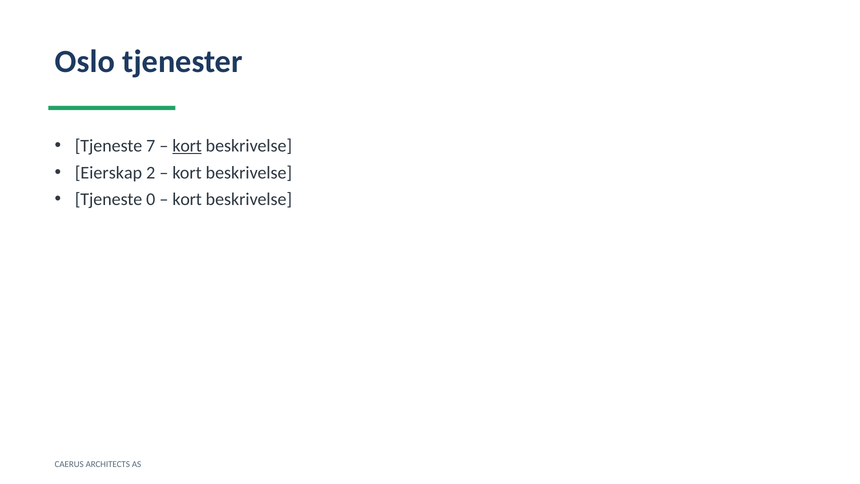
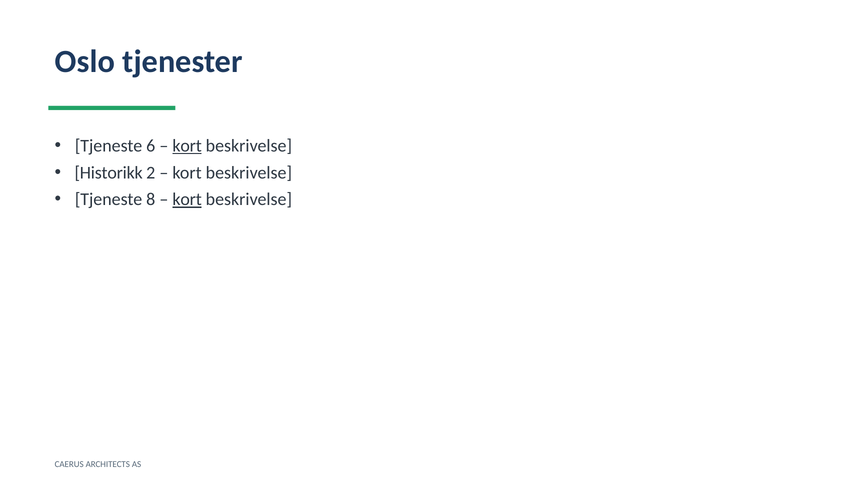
7: 7 -> 6 (151, 146)
Eierskap: Eierskap -> Historikk (109, 173)
0: 0 -> 8 (151, 199)
kort underline: none -> present (187, 199)
